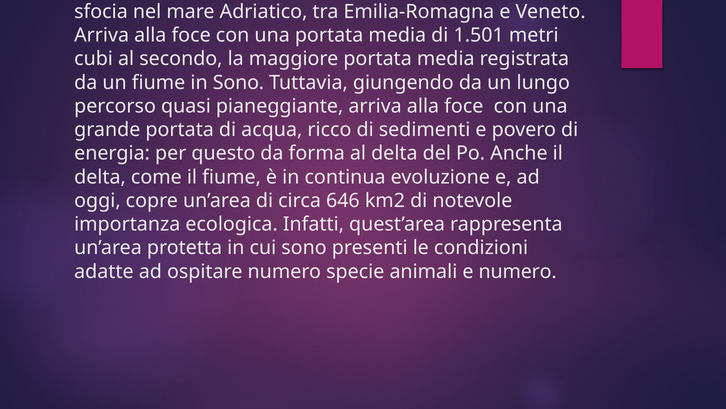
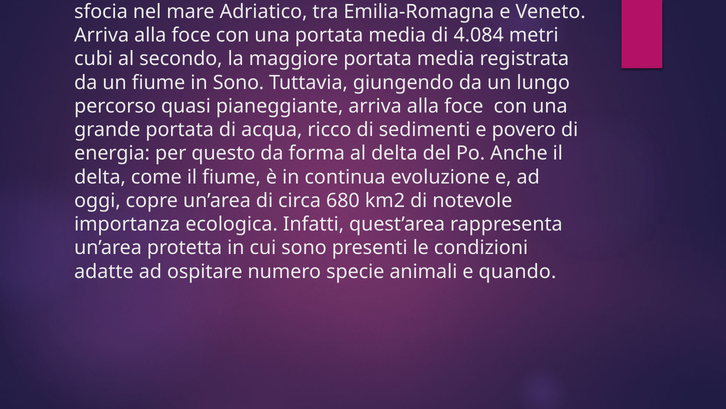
1.501: 1.501 -> 4.084 (479, 35)
646: 646 -> 680 (343, 200)
e numero: numero -> quando (517, 271)
